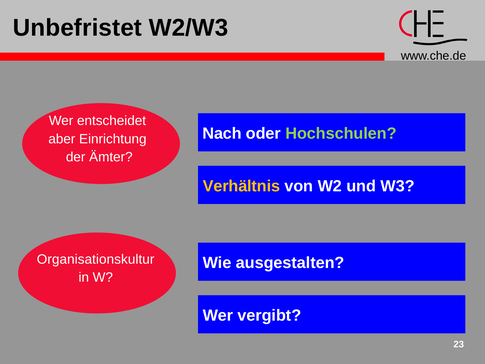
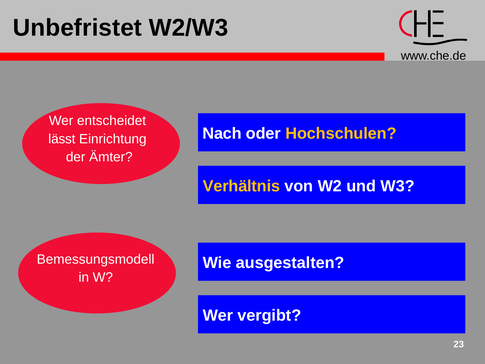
Hochschulen colour: light green -> yellow (341, 133)
aber: aber -> lässt (62, 139)
Organisationskultur: Organisationskultur -> Bemessungsmodell (96, 259)
